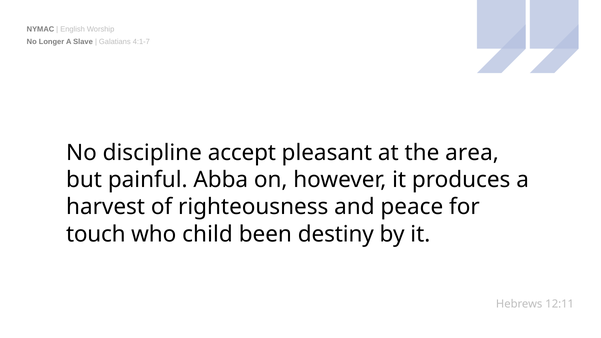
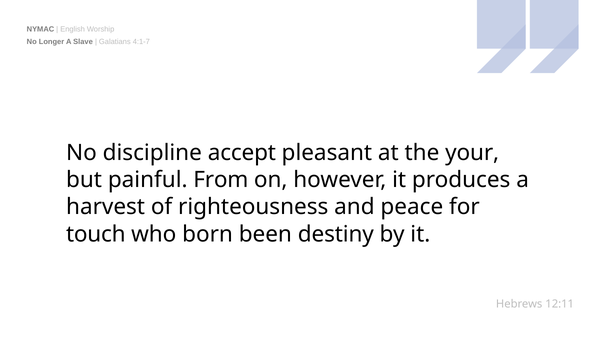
area: area -> your (472, 153)
Abba: Abba -> From (221, 180)
child: child -> born (208, 234)
